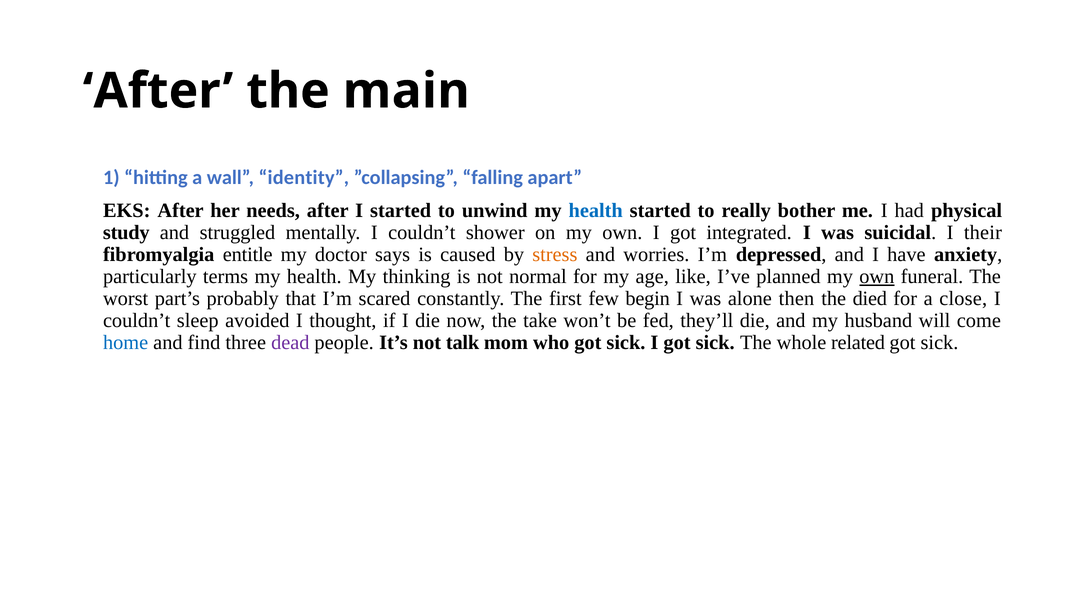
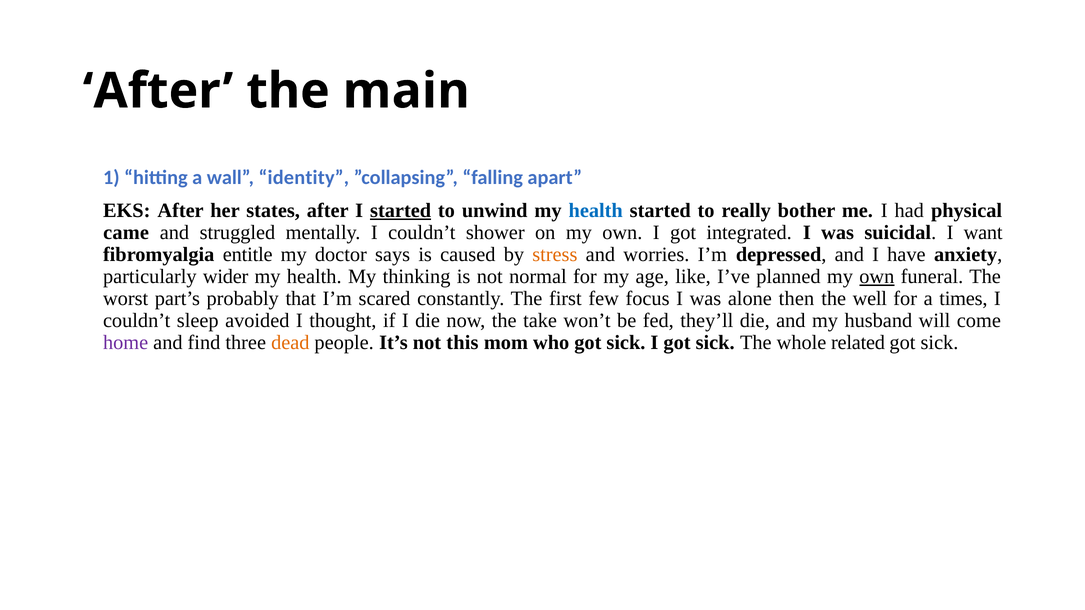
needs: needs -> states (273, 211)
started underline: none -> present (401, 211)
study: study -> came (126, 233)
their: their -> want (983, 233)
terms: terms -> wider (226, 277)
begin: begin -> focus (648, 299)
died: died -> well (870, 299)
close: close -> times (963, 299)
home colour: blue -> purple (126, 343)
dead colour: purple -> orange (290, 343)
talk: talk -> this (462, 343)
